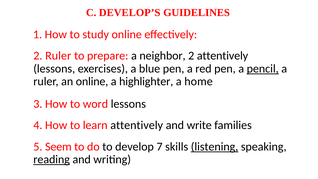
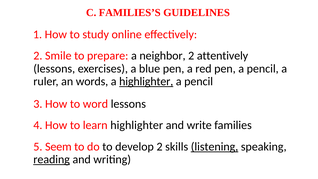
DEVELOP’S: DEVELOP’S -> FAMILIES’S (130, 13)
2 Ruler: Ruler -> Smile (58, 56)
pencil underline: present -> none (263, 69)
an online: online -> words (92, 81)
highlighter underline: none -> present (146, 81)
home: home -> pencil (199, 81)
learn attentively: attentively -> highlighter (137, 125)
develop 7: 7 -> 2 (160, 147)
